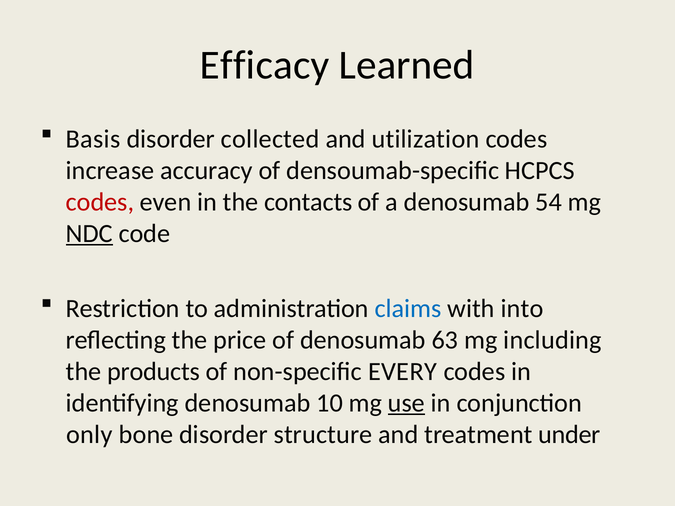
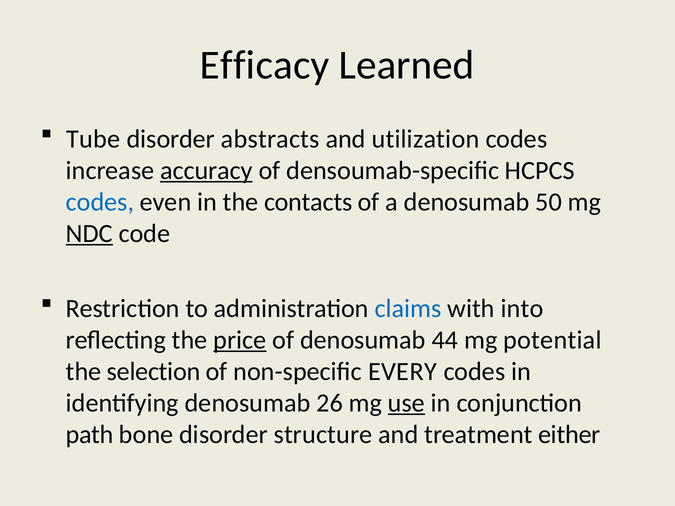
Basis: Basis -> Tube (93, 139)
collected: collected -> abstracts (270, 139)
accuracy underline: none -> present (207, 171)
codes colour: red -> blue (100, 202)
54: 54 -> 50 (549, 202)
price underline: none -> present (240, 340)
63: 63 -> 44 (445, 340)
including: including -> potential (553, 340)
products: products -> selection (154, 372)
10: 10 -> 26 (330, 403)
only: only -> path (90, 435)
under: under -> either (569, 435)
